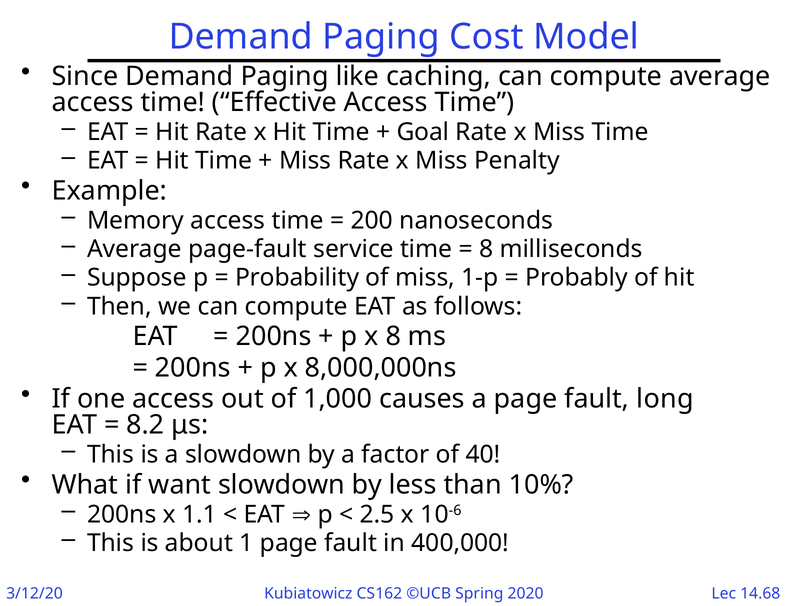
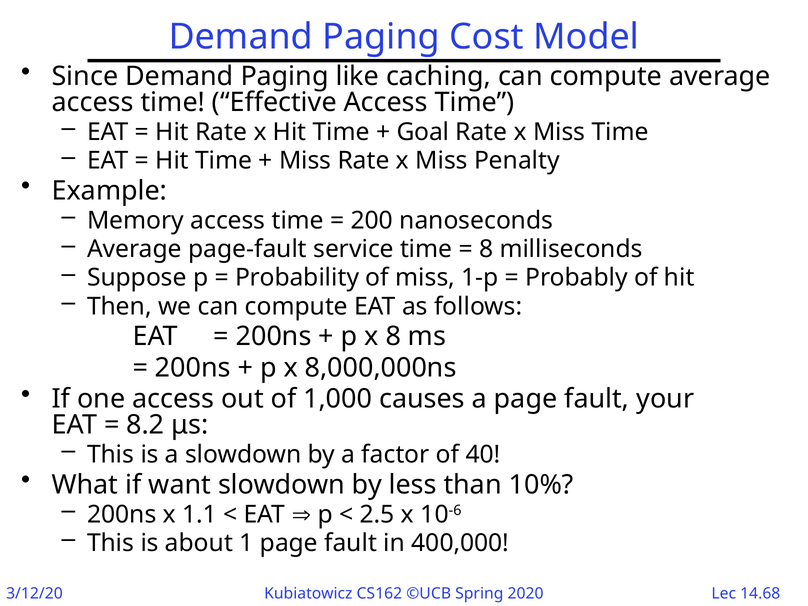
long: long -> your (665, 399)
